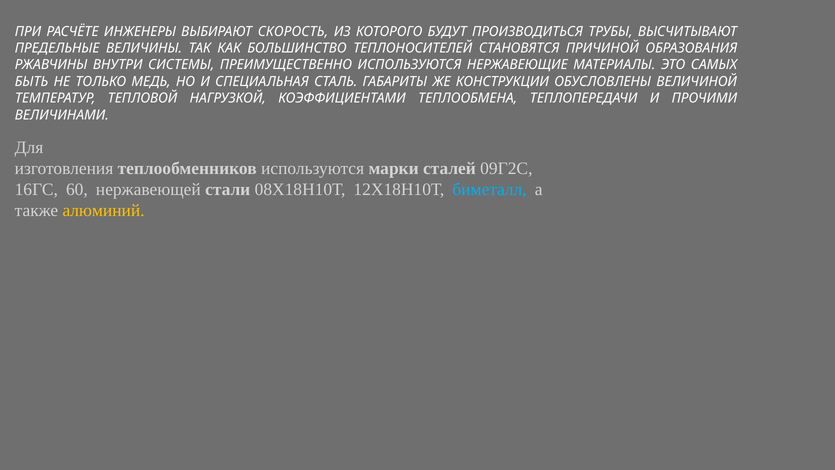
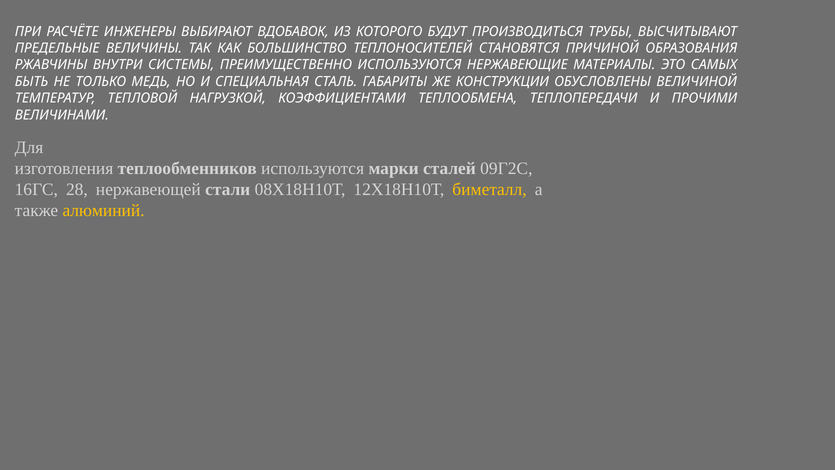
СКОРОСТЬ: СКОРОСТЬ -> ВДОБАВОК (293, 31)
60: 60 -> 28 (77, 189)
биметалл colour: light blue -> yellow (489, 189)
